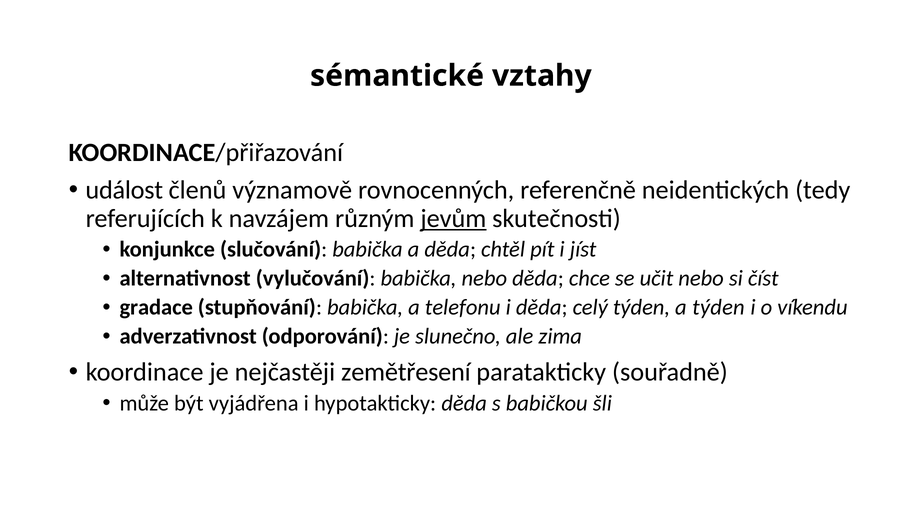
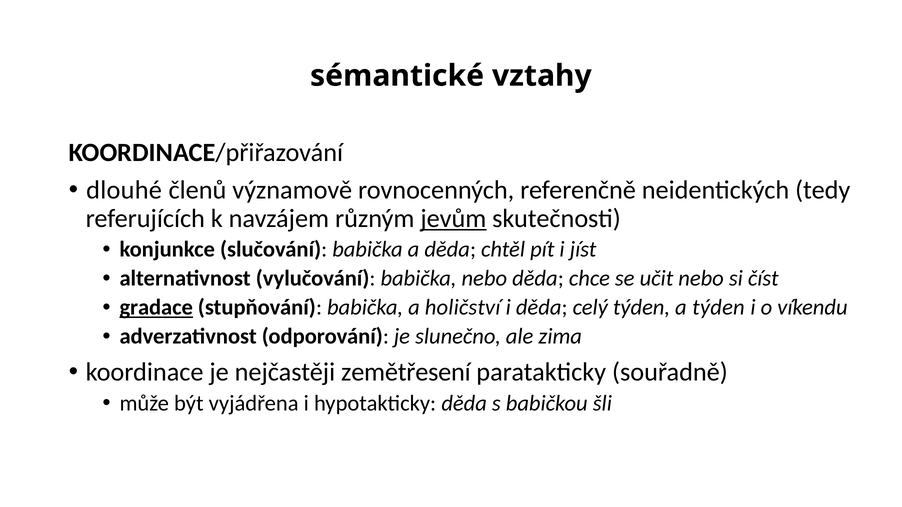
událost: událost -> dlouhé (124, 190)
gradace underline: none -> present (156, 308)
telefonu: telefonu -> holičství (463, 308)
